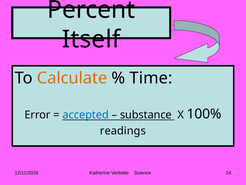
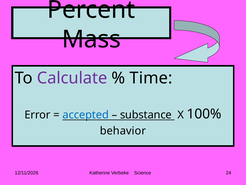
Itself: Itself -> Mass (91, 39)
Calculate colour: orange -> purple (72, 78)
readings: readings -> behavior (123, 130)
